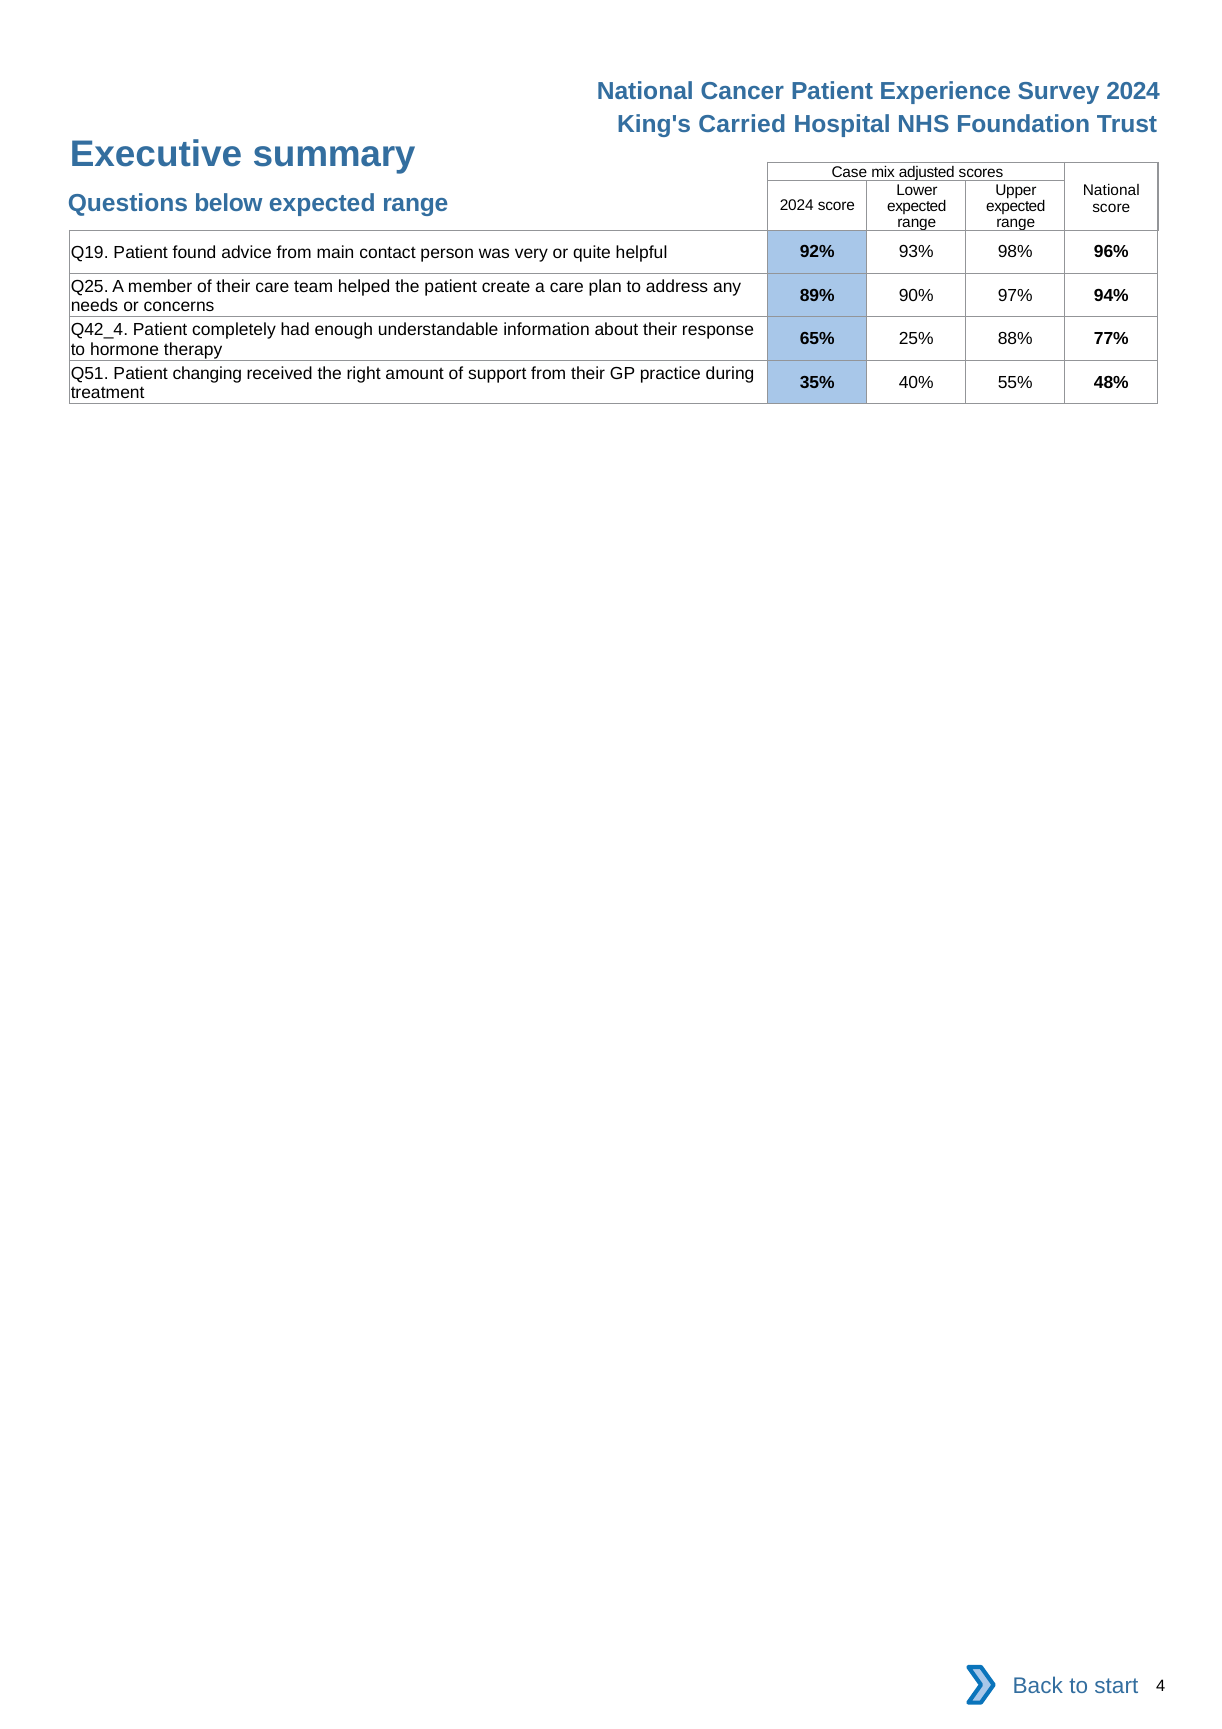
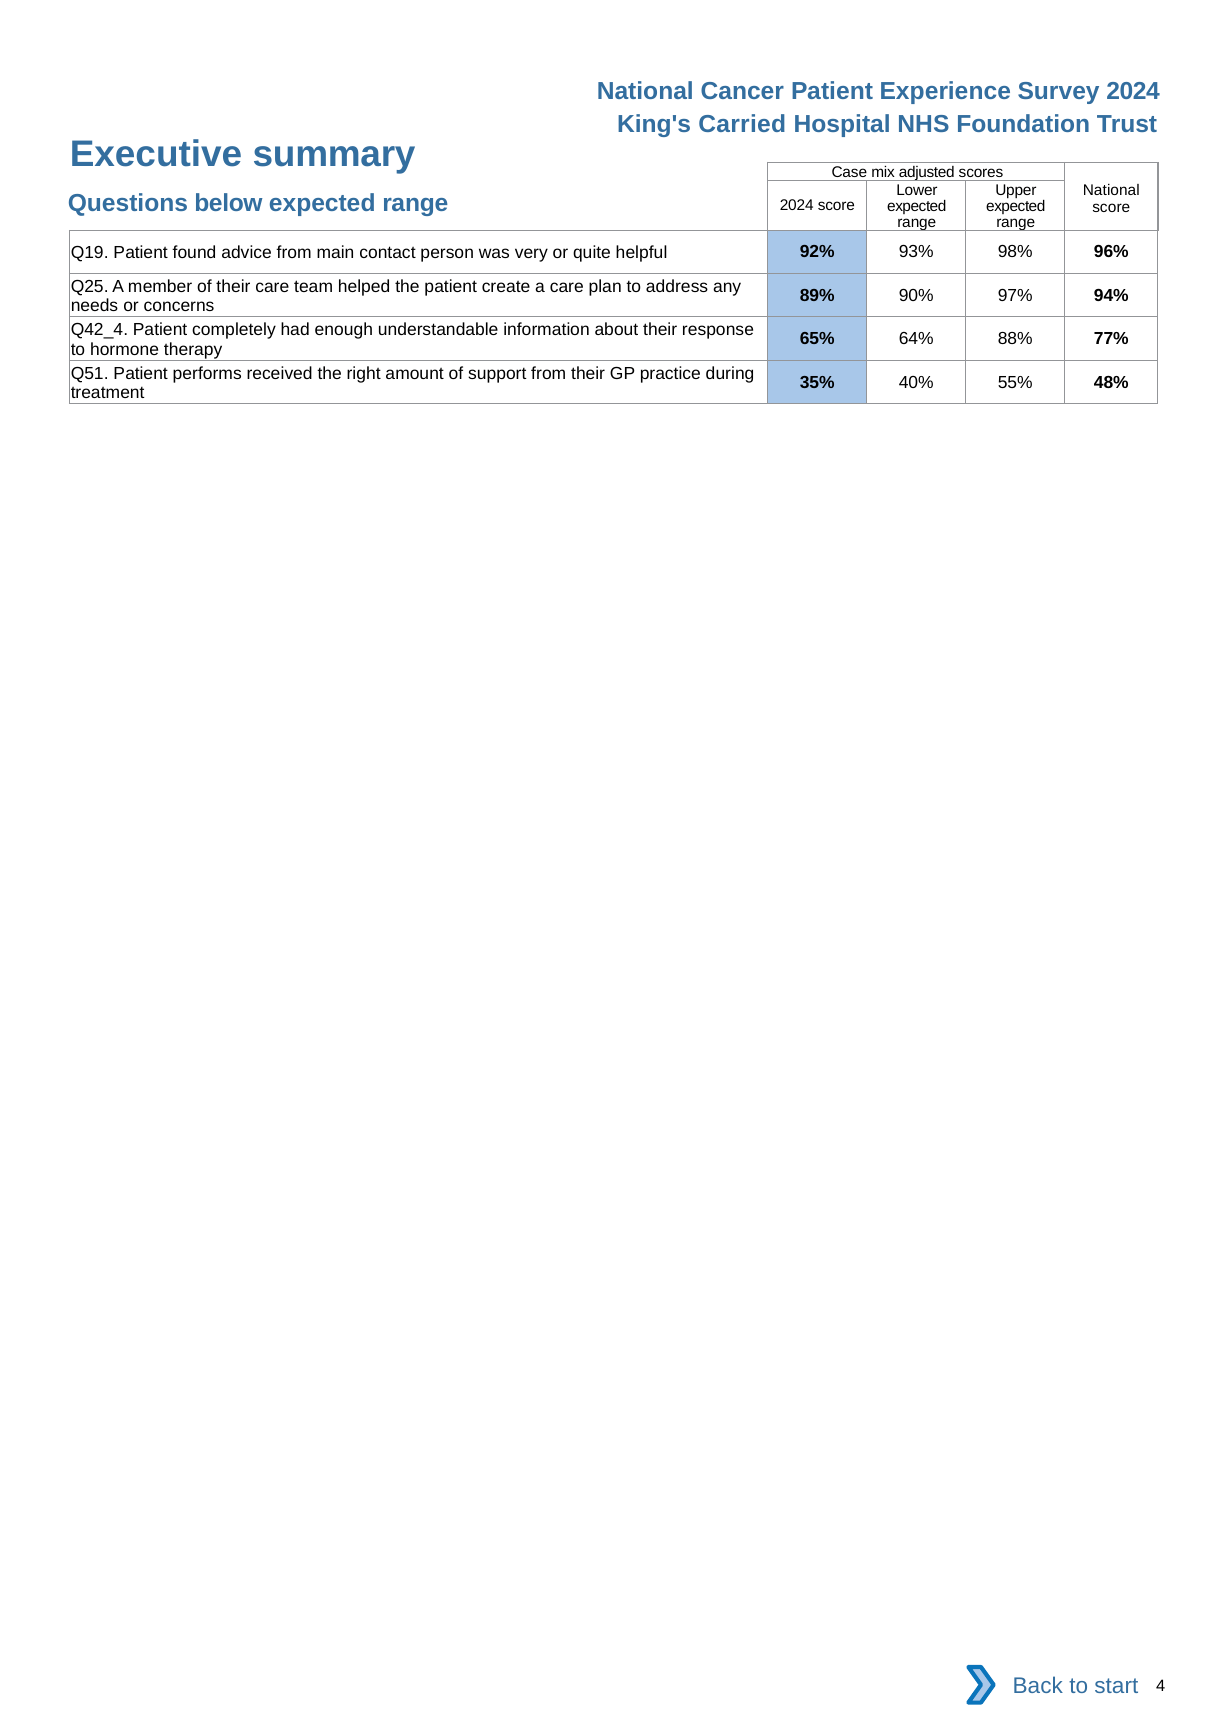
25%: 25% -> 64% (916, 339)
changing: changing -> performs (207, 373)
